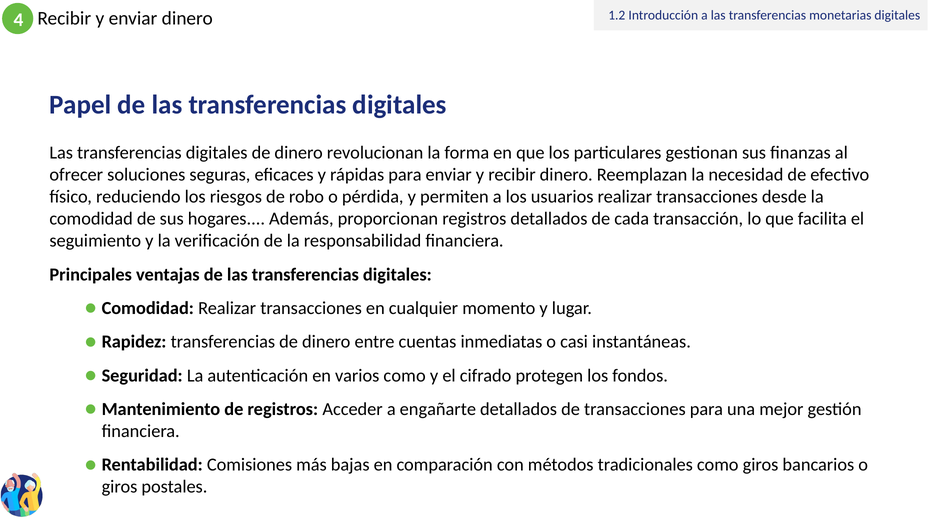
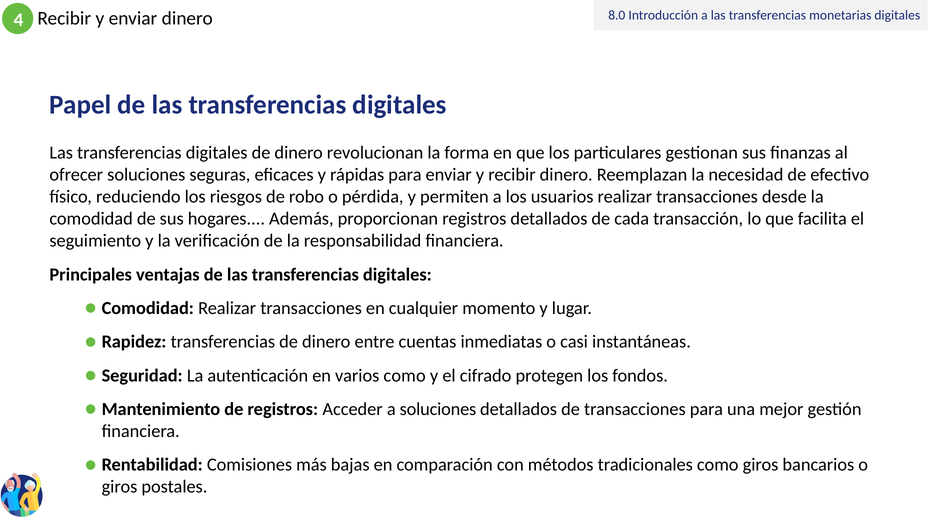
1.2: 1.2 -> 8.0 (617, 15)
a engañarte: engañarte -> soluciones (438, 409)
